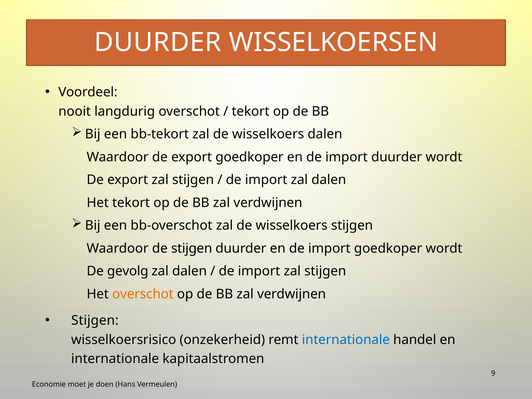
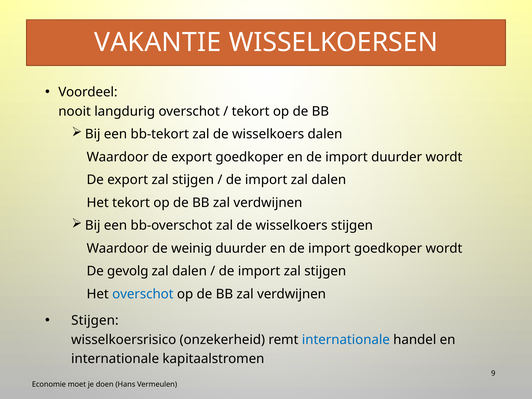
DUURDER: DUURDER -> VAKANTIE (158, 42)
de stijgen: stijgen -> weinig (192, 248)
overschot colour: orange -> blue (143, 294)
